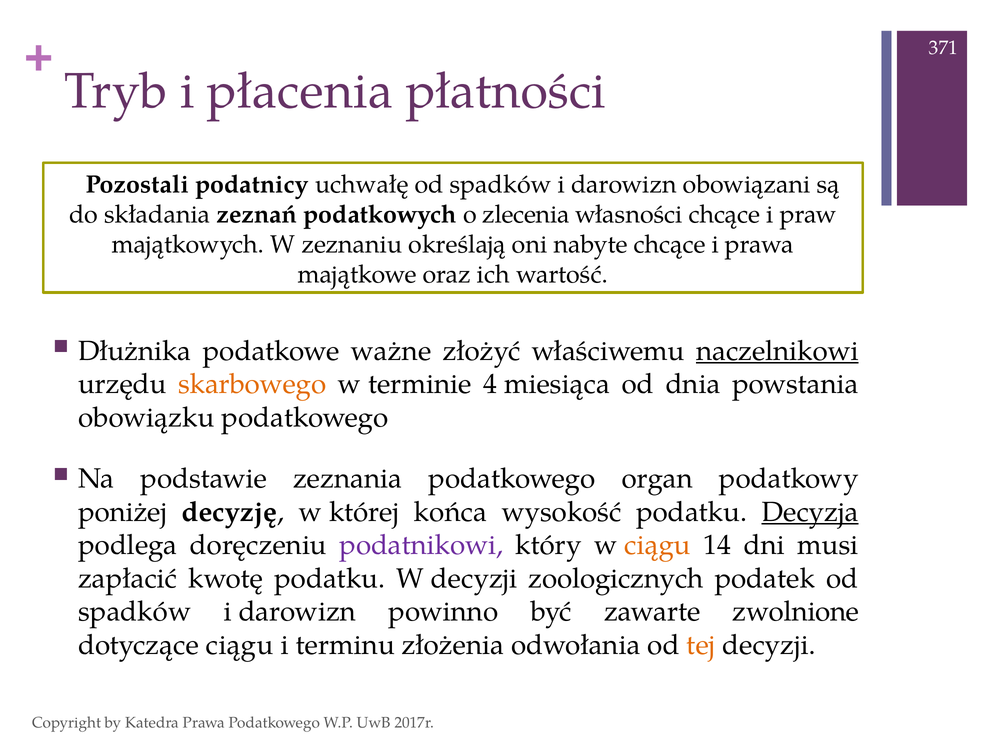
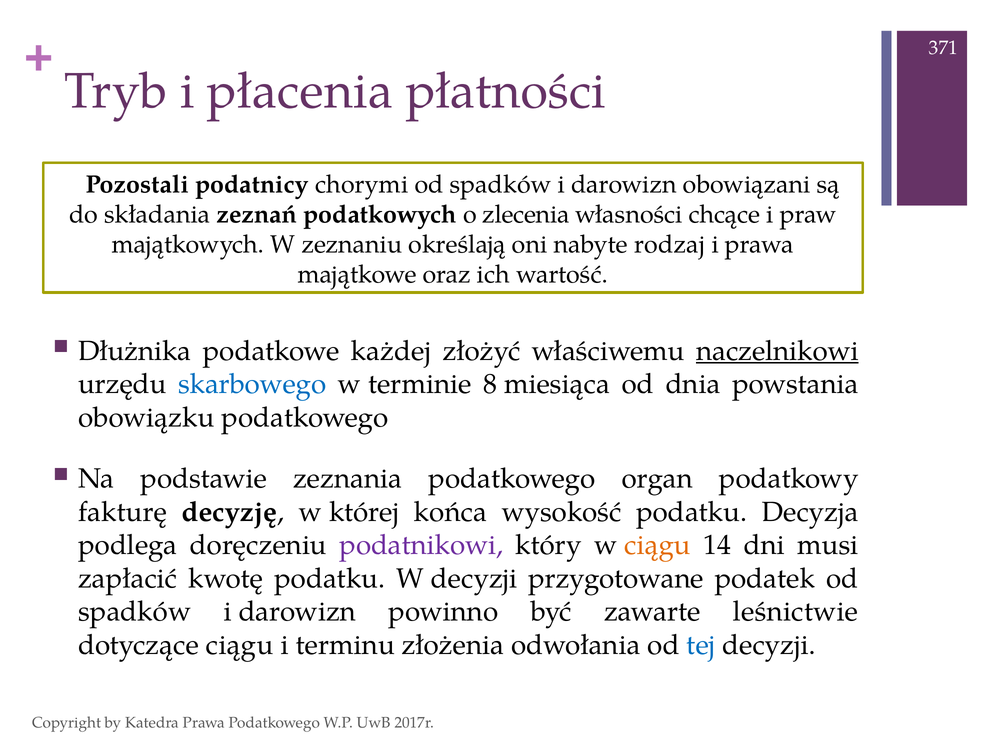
uchwałę: uchwałę -> chorymi (362, 185)
nabyte chcące: chcące -> rodzaj (670, 244)
ważne: ważne -> każdej (391, 351)
skarbowego colour: orange -> blue (252, 384)
4: 4 -> 8 (490, 384)
poniżej: poniżej -> fakturę (123, 512)
Decyzja underline: present -> none (810, 512)
zoologicznych: zoologicznych -> przygotowane (616, 579)
zwolnione: zwolnione -> leśnictwie (796, 612)
tej colour: orange -> blue (701, 645)
